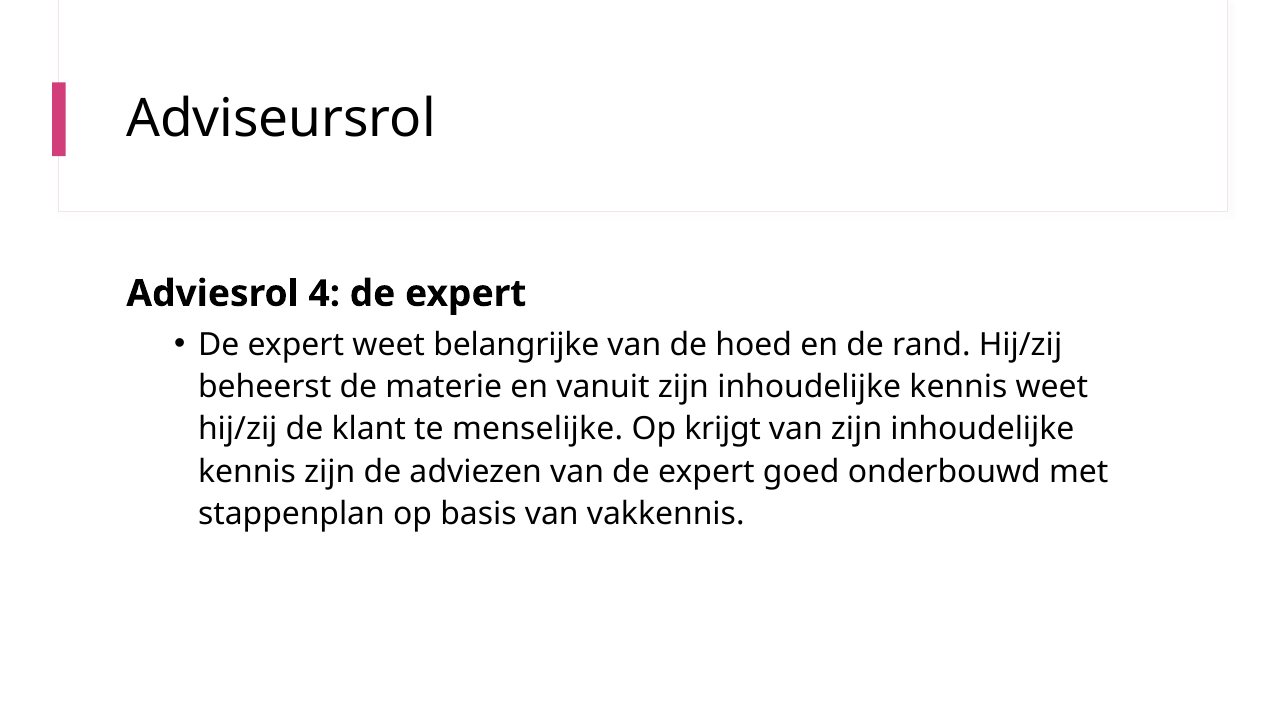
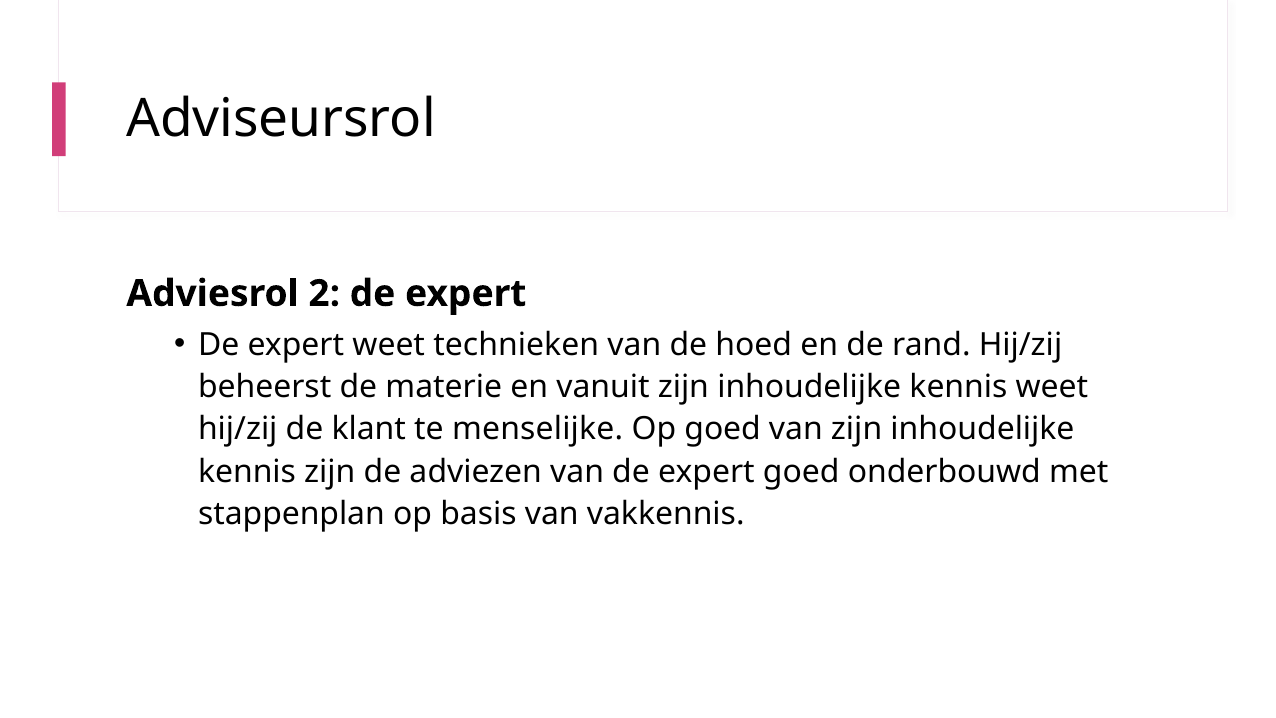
4: 4 -> 2 (324, 294)
belangrijke: belangrijke -> technieken (516, 345)
Op krijgt: krijgt -> goed (723, 429)
